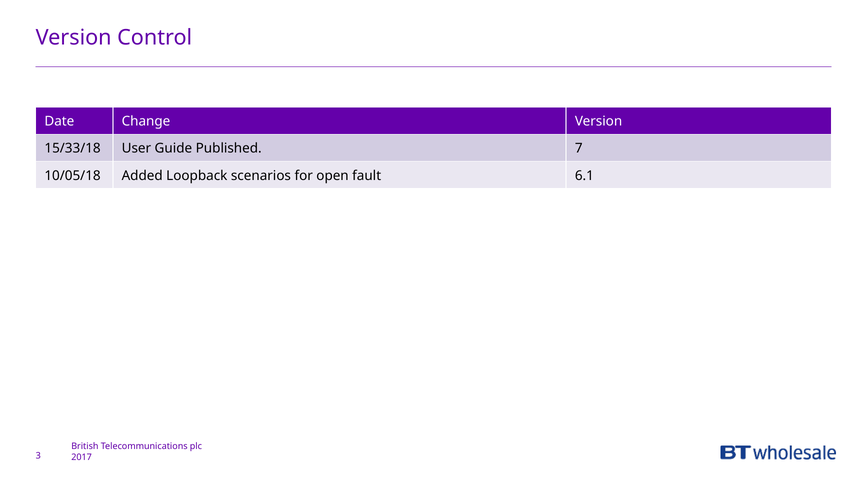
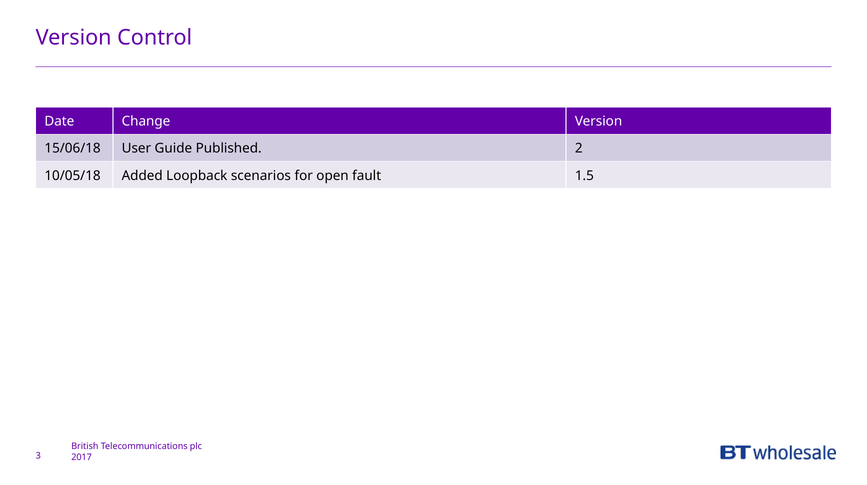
15/33/18: 15/33/18 -> 15/06/18 (73, 148)
7: 7 -> 2 (579, 148)
6.1: 6.1 -> 1.5 (584, 175)
